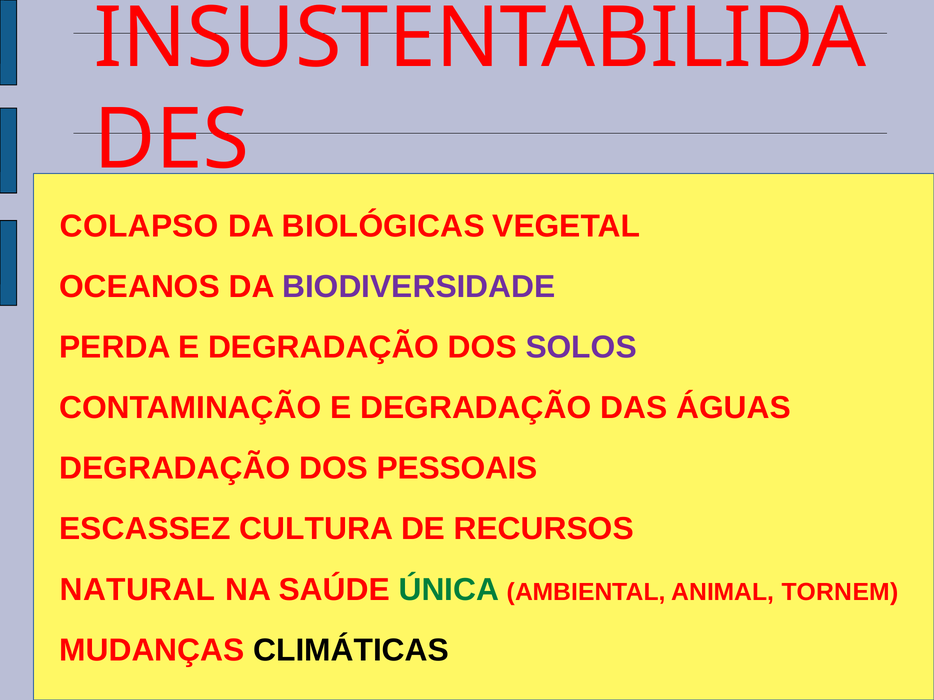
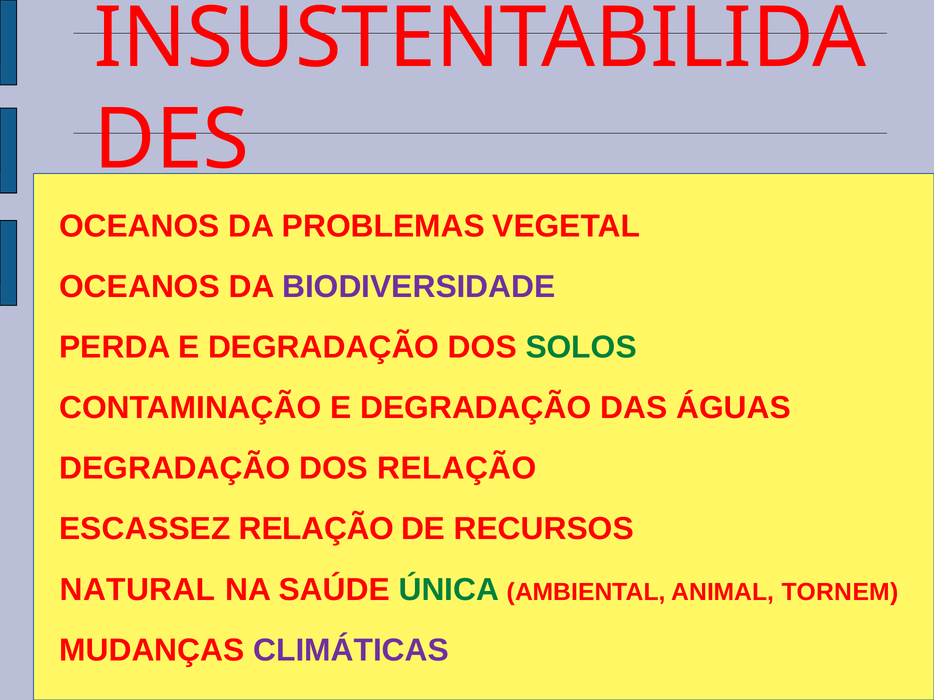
COLAPSO: COLAPSO -> OCEANOS (139, 226)
BIOLÓGICAS: BIOLÓGICAS -> PROBLEMAS (383, 226)
SOLOS colour: purple -> green (581, 348)
DOS PESSOAIS: PESSOAIS -> RELAÇÃO (457, 469)
ESCASSEZ CULTURA: CULTURA -> RELAÇÃO (316, 529)
CLIMÁTICAS colour: black -> purple (351, 650)
